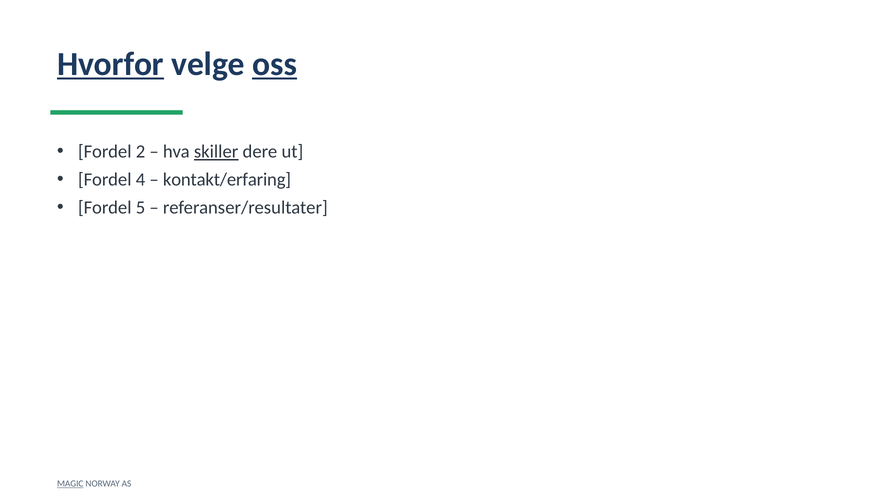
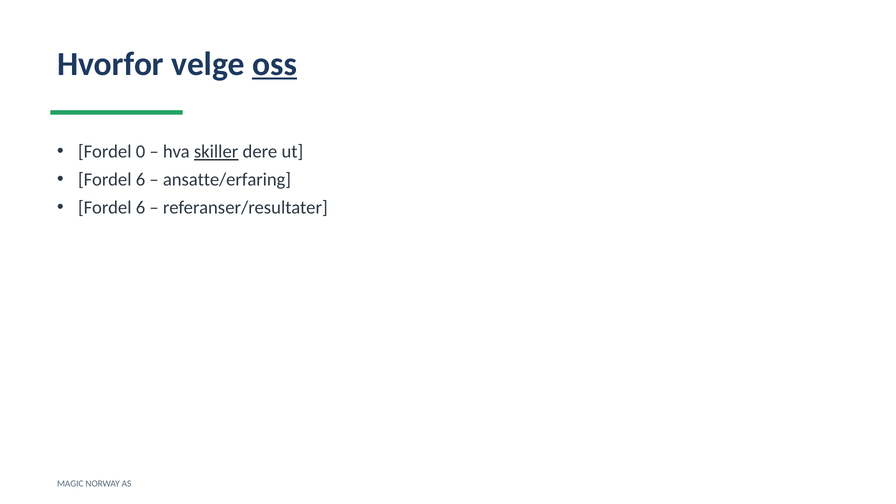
Hvorfor underline: present -> none (110, 64)
2: 2 -> 0 (141, 152)
4: 4 -> 6 (141, 180)
kontakt/erfaring: kontakt/erfaring -> ansatte/erfaring (227, 180)
5: 5 -> 6 (141, 208)
MAGIC underline: present -> none (70, 484)
